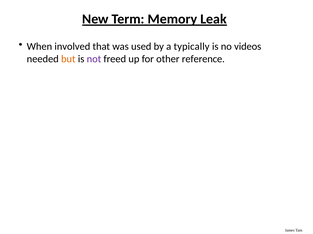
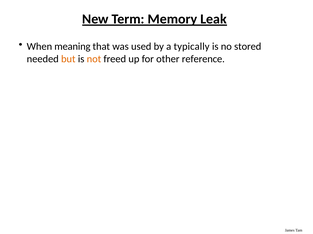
involved: involved -> meaning (72, 47)
videos: videos -> stored (248, 47)
not colour: purple -> orange (94, 59)
